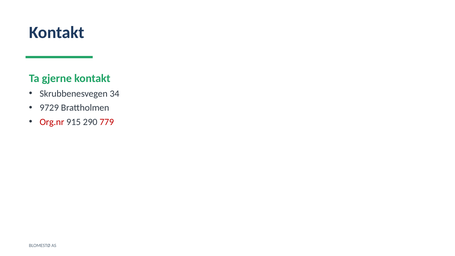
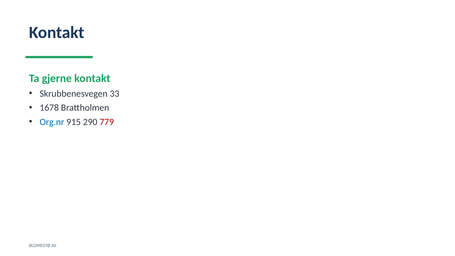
34: 34 -> 33 (115, 94)
9729: 9729 -> 1678 (49, 108)
Org.nr colour: red -> blue (52, 122)
